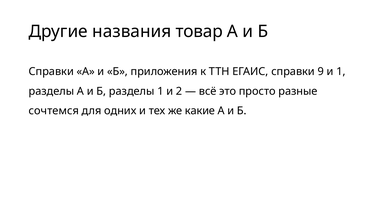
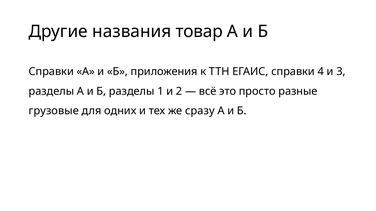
9: 9 -> 4 (321, 72)
и 1: 1 -> 3 (341, 72)
сочтемся: сочтемся -> грузовые (54, 111)
какие: какие -> сразу (200, 111)
